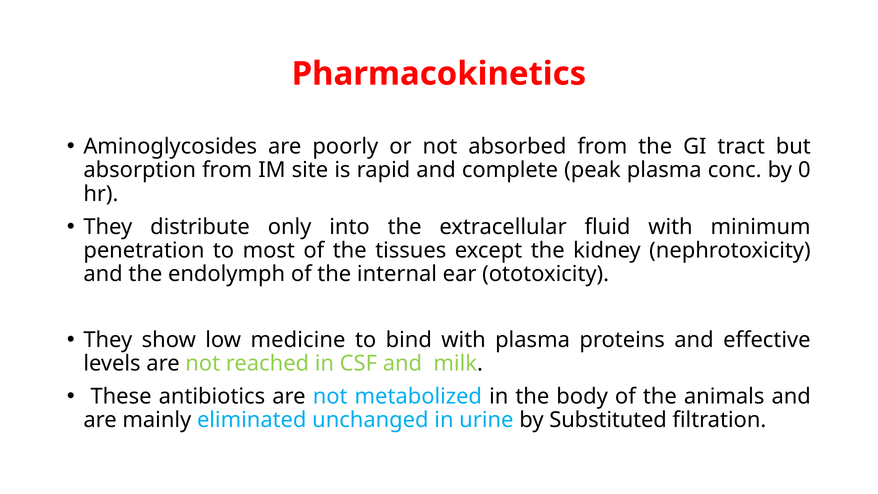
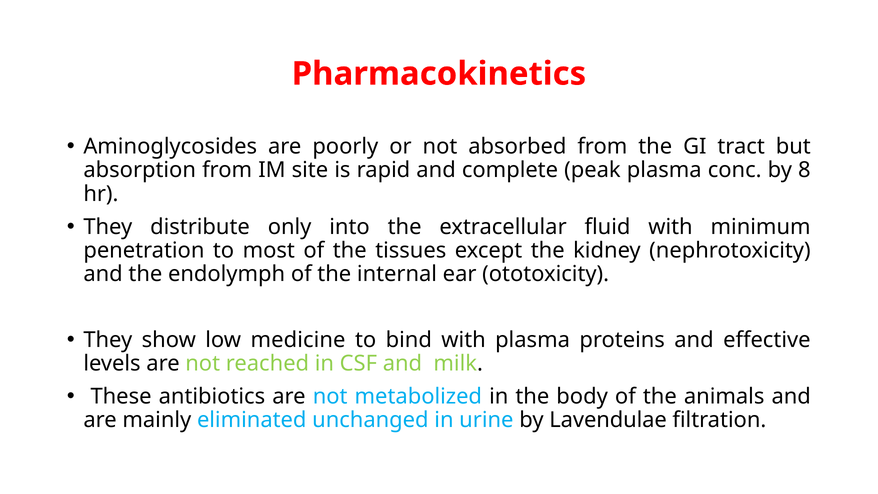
0: 0 -> 8 (804, 170)
Substituted: Substituted -> Lavendulae (608, 420)
